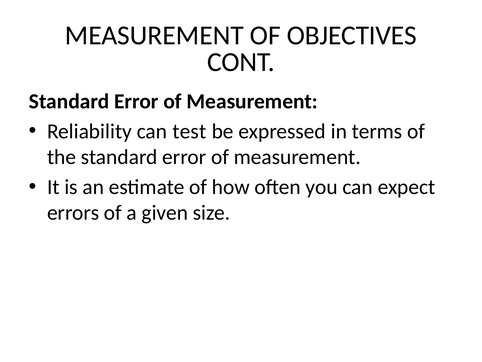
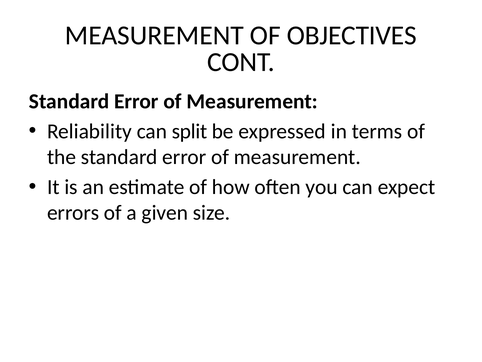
test: test -> split (190, 131)
